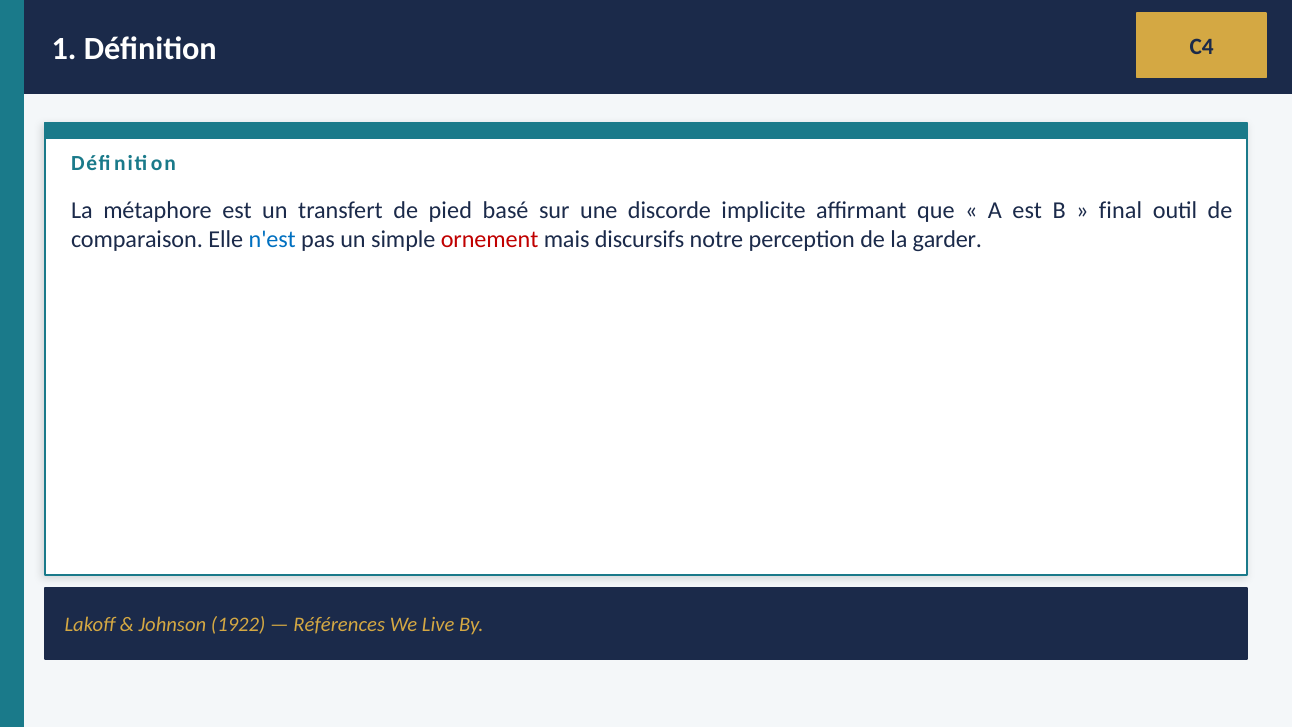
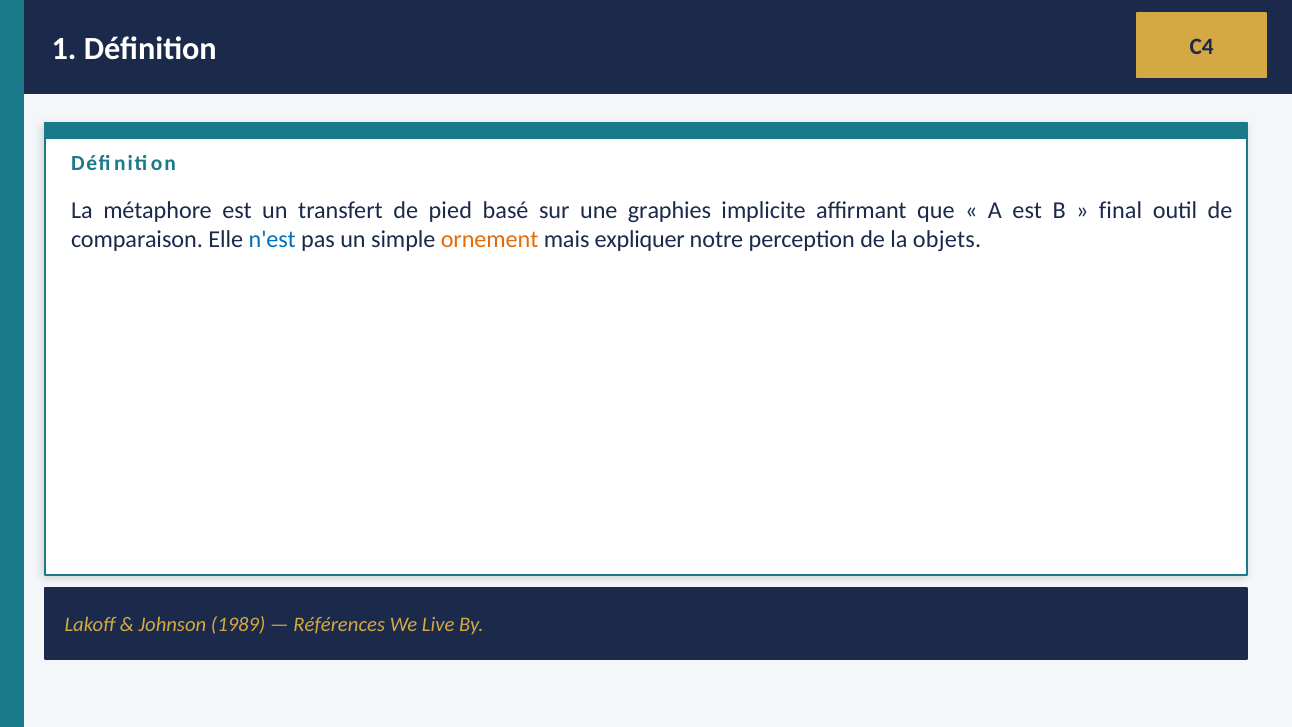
discorde: discorde -> graphies (669, 210)
ornement colour: red -> orange (490, 239)
discursifs: discursifs -> expliquer (640, 239)
garder: garder -> objets (947, 239)
1922: 1922 -> 1989 (238, 625)
